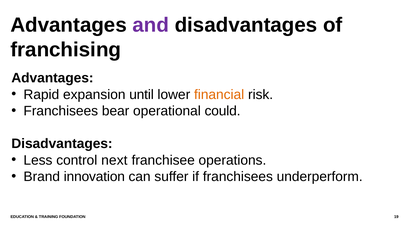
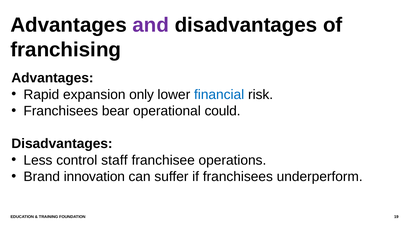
until: until -> only (142, 95)
financial colour: orange -> blue (219, 95)
next: next -> staff (114, 160)
